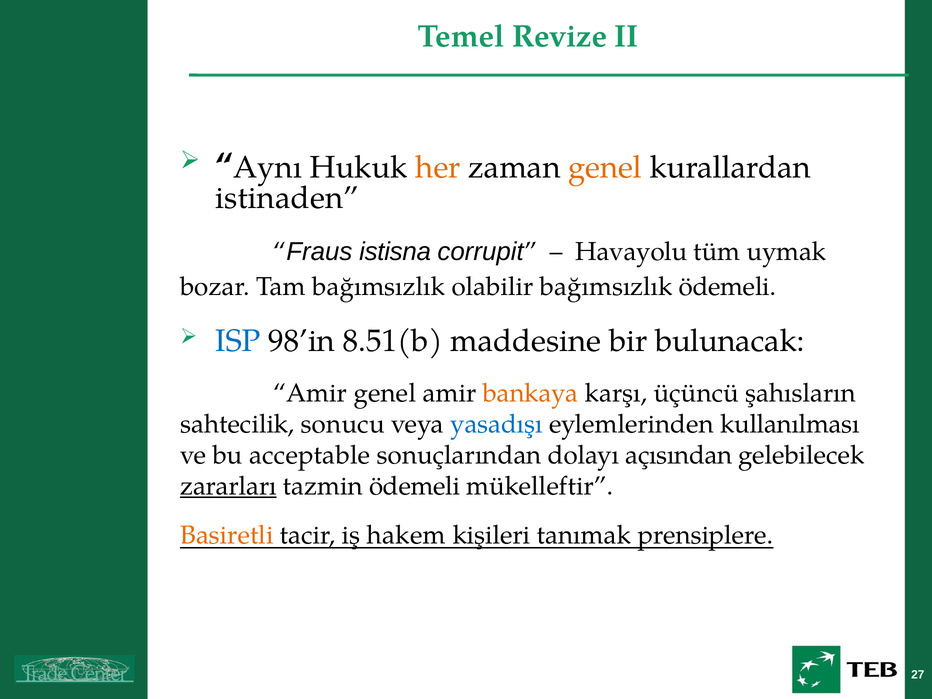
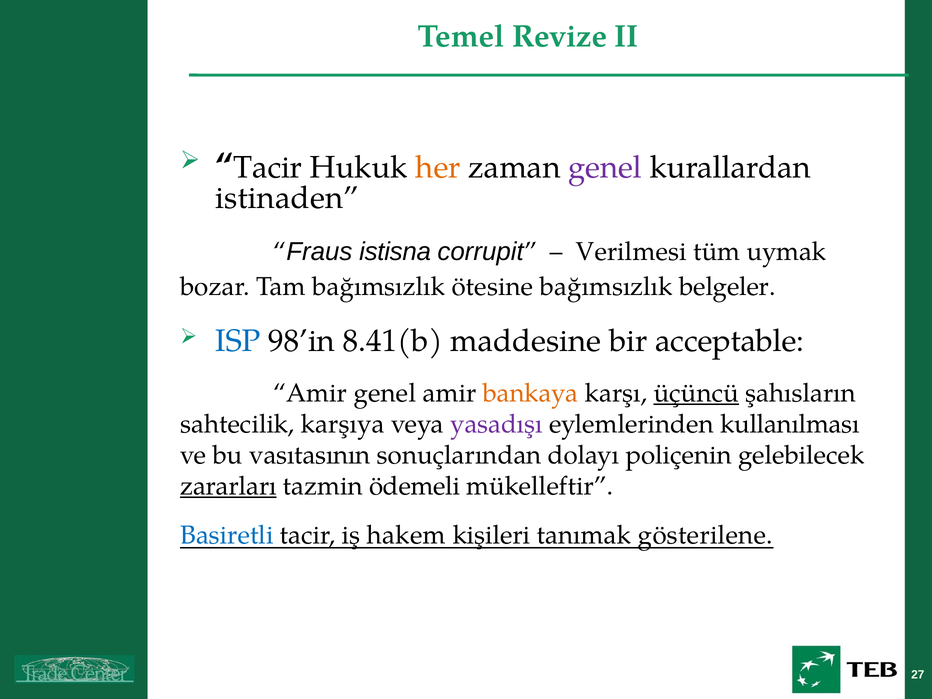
Aynı: Aynı -> Tacir (268, 167)
genel colour: orange -> purple (605, 167)
Havayolu: Havayolu -> Verilmesi (631, 252)
olabilir: olabilir -> ötesine (492, 287)
bağımsızlık ödemeli: ödemeli -> belgeler (727, 287)
8.51(b: 8.51(b -> 8.41(b (393, 341)
bulunacak: bulunacak -> acceptable (730, 341)
üçüncü underline: none -> present (696, 393)
sonucu: sonucu -> karşıya (343, 424)
yasadışı colour: blue -> purple (496, 424)
acceptable: acceptable -> vasıtasının (310, 455)
açısından: açısından -> poliçenin (679, 455)
Basiretli colour: orange -> blue (227, 535)
prensiplere: prensiplere -> gösterilene (705, 535)
